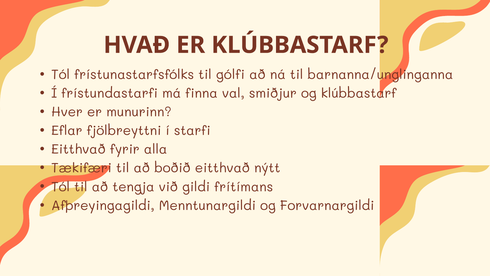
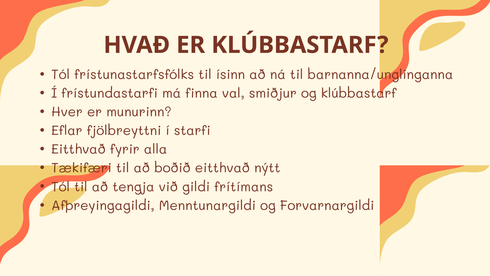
gólfi: gólfi -> ísinn (231, 75)
